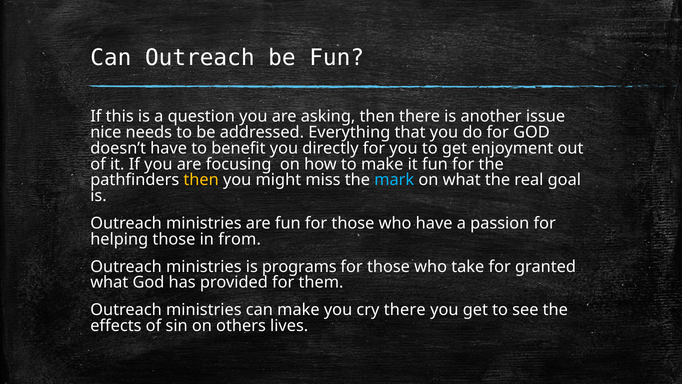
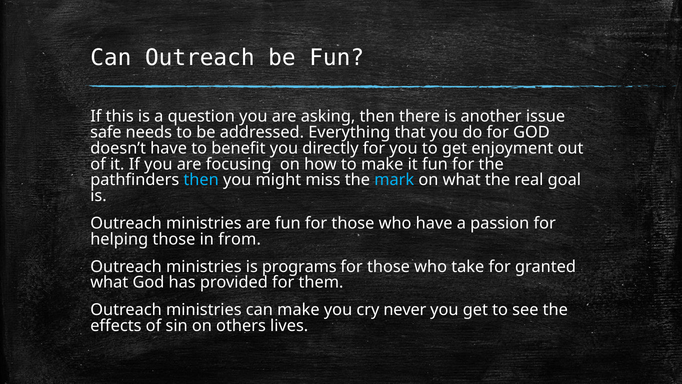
nice: nice -> safe (106, 132)
then colour: yellow -> light blue (201, 180)
cry there: there -> never (405, 310)
